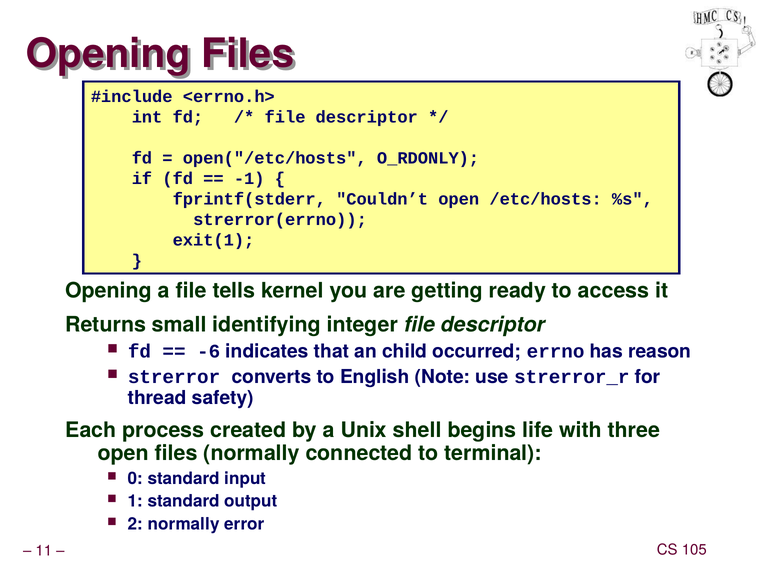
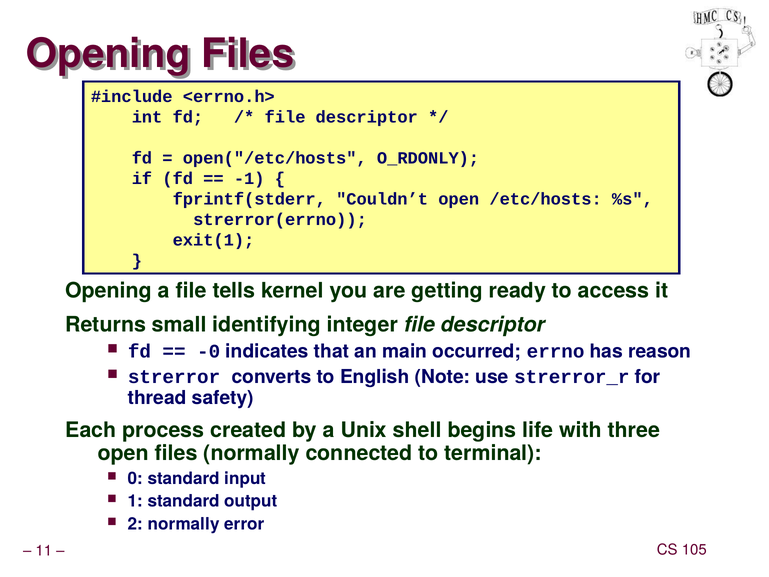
-6: -6 -> -0 (209, 351)
child: child -> main (405, 351)
